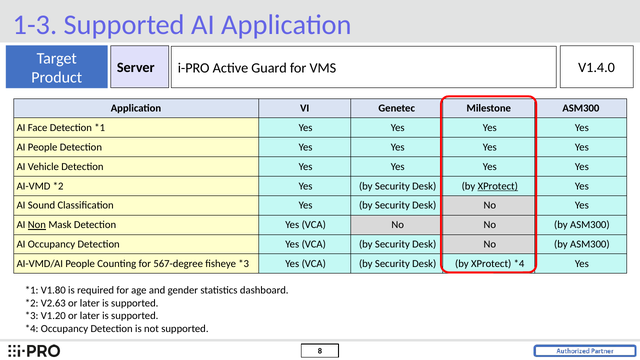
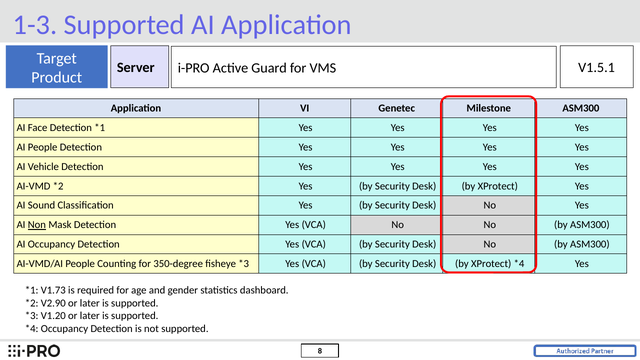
V1.4.0: V1.4.0 -> V1.5.1 (597, 68)
XProtect underline: present -> none (498, 186)
567-degree: 567-degree -> 350-degree (178, 264)
V1.80: V1.80 -> V1.73 (53, 290)
V2.63: V2.63 -> V2.90 (53, 303)
